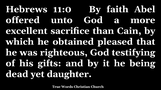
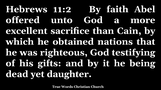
11:0: 11:0 -> 11:2 (62, 9)
pleased: pleased -> nations (115, 42)
